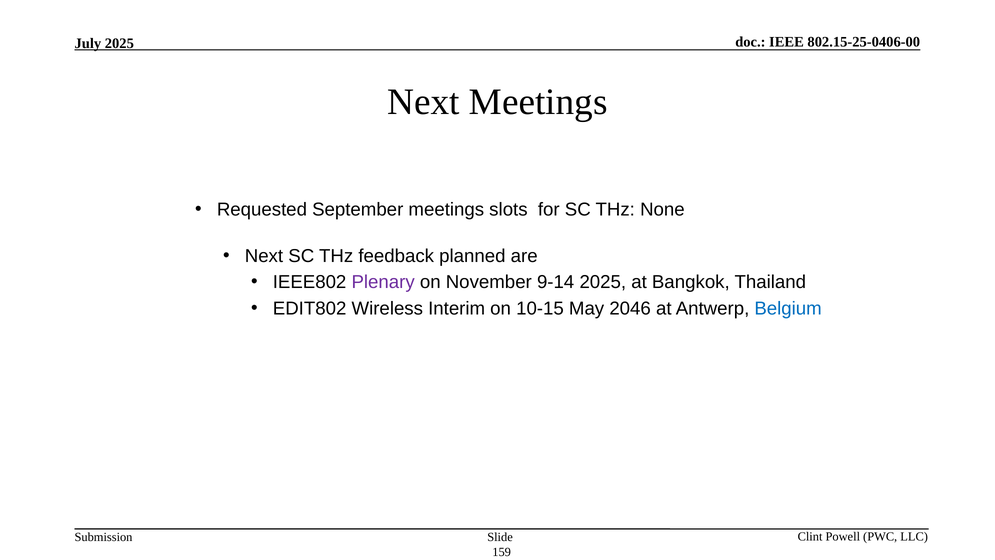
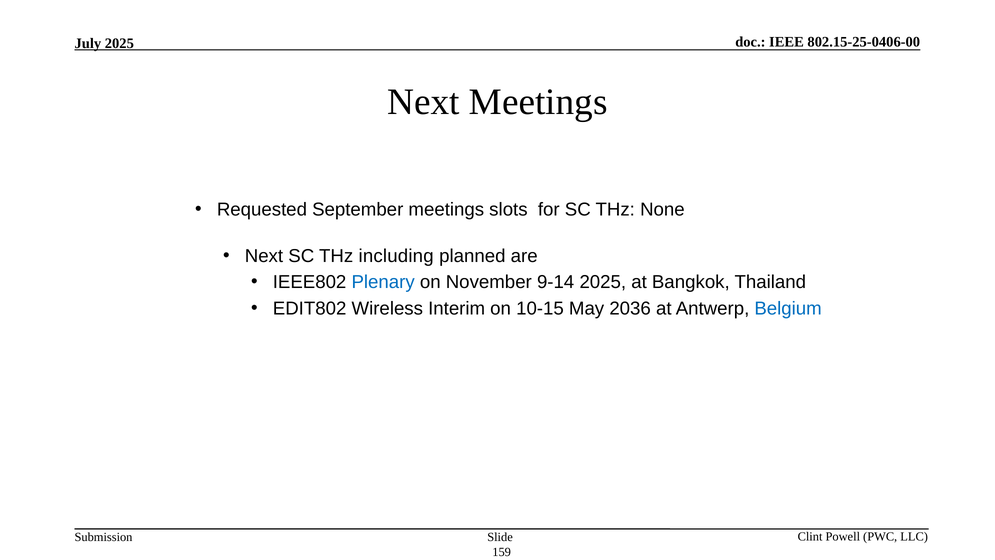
feedback: feedback -> including (396, 256)
Plenary colour: purple -> blue (383, 282)
2046: 2046 -> 2036 (630, 308)
